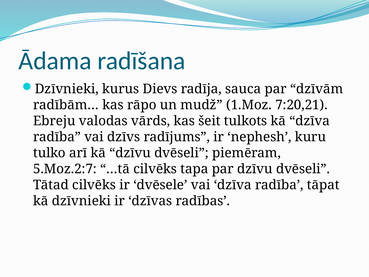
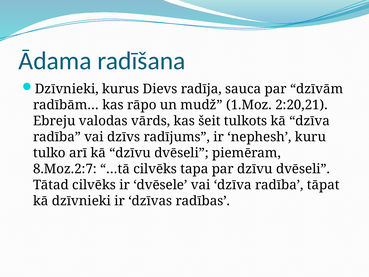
7:20,21: 7:20,21 -> 2:20,21 (301, 105)
5.Moz.2:7: 5.Moz.2:7 -> 8.Moz.2:7 (65, 169)
